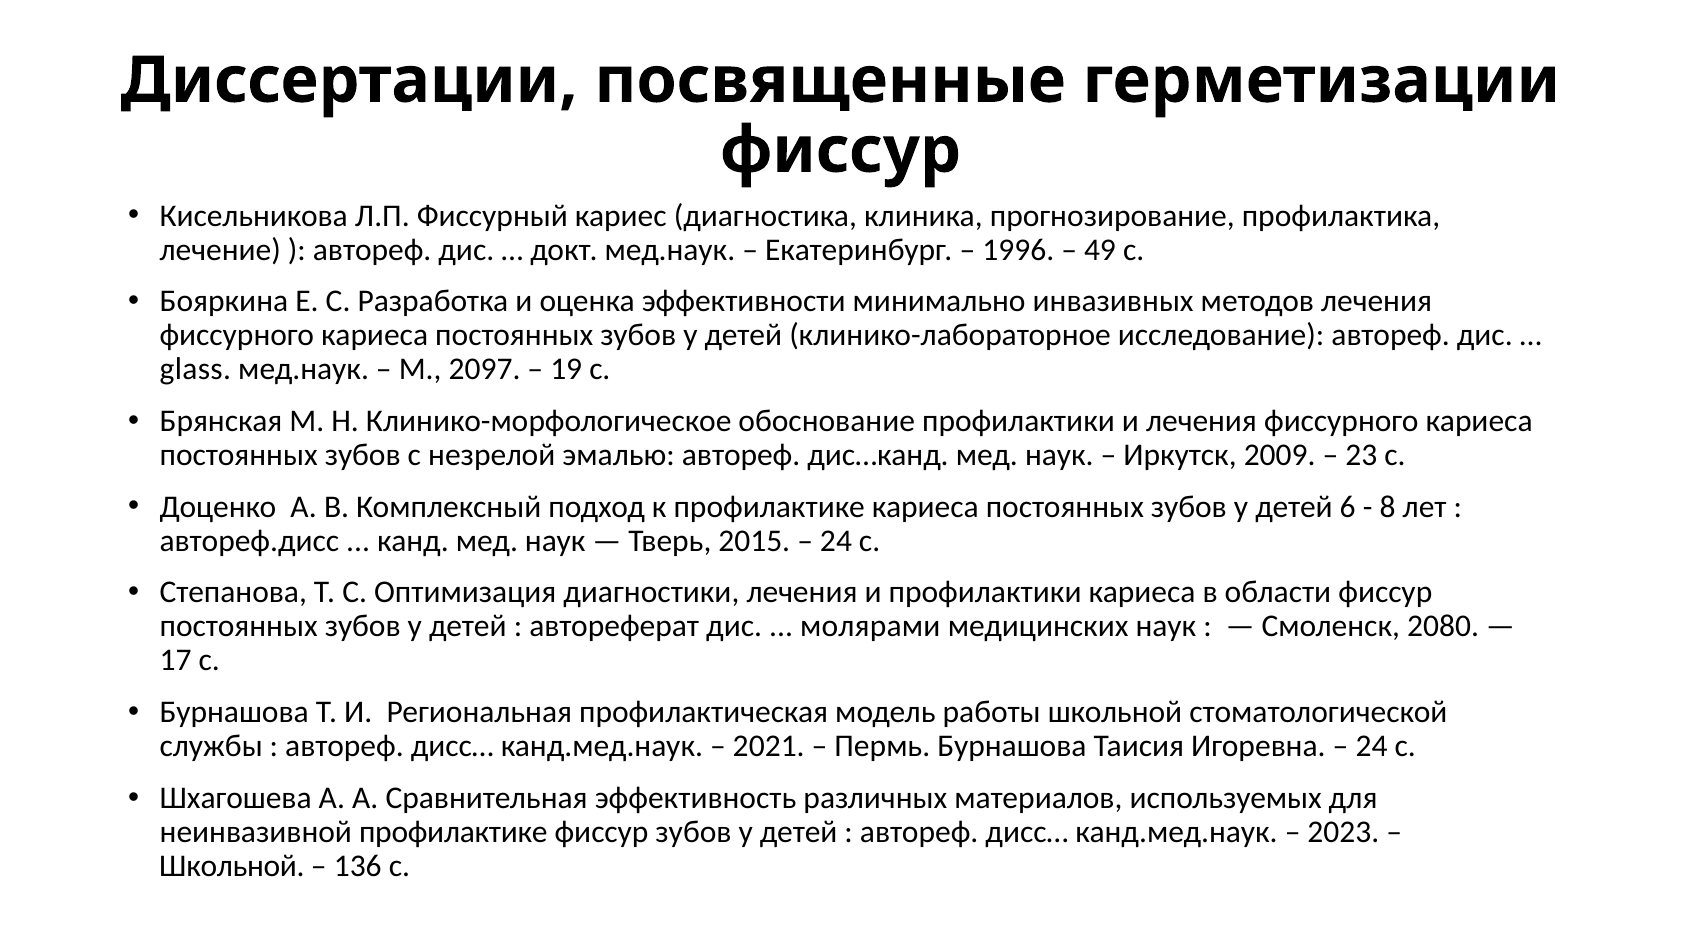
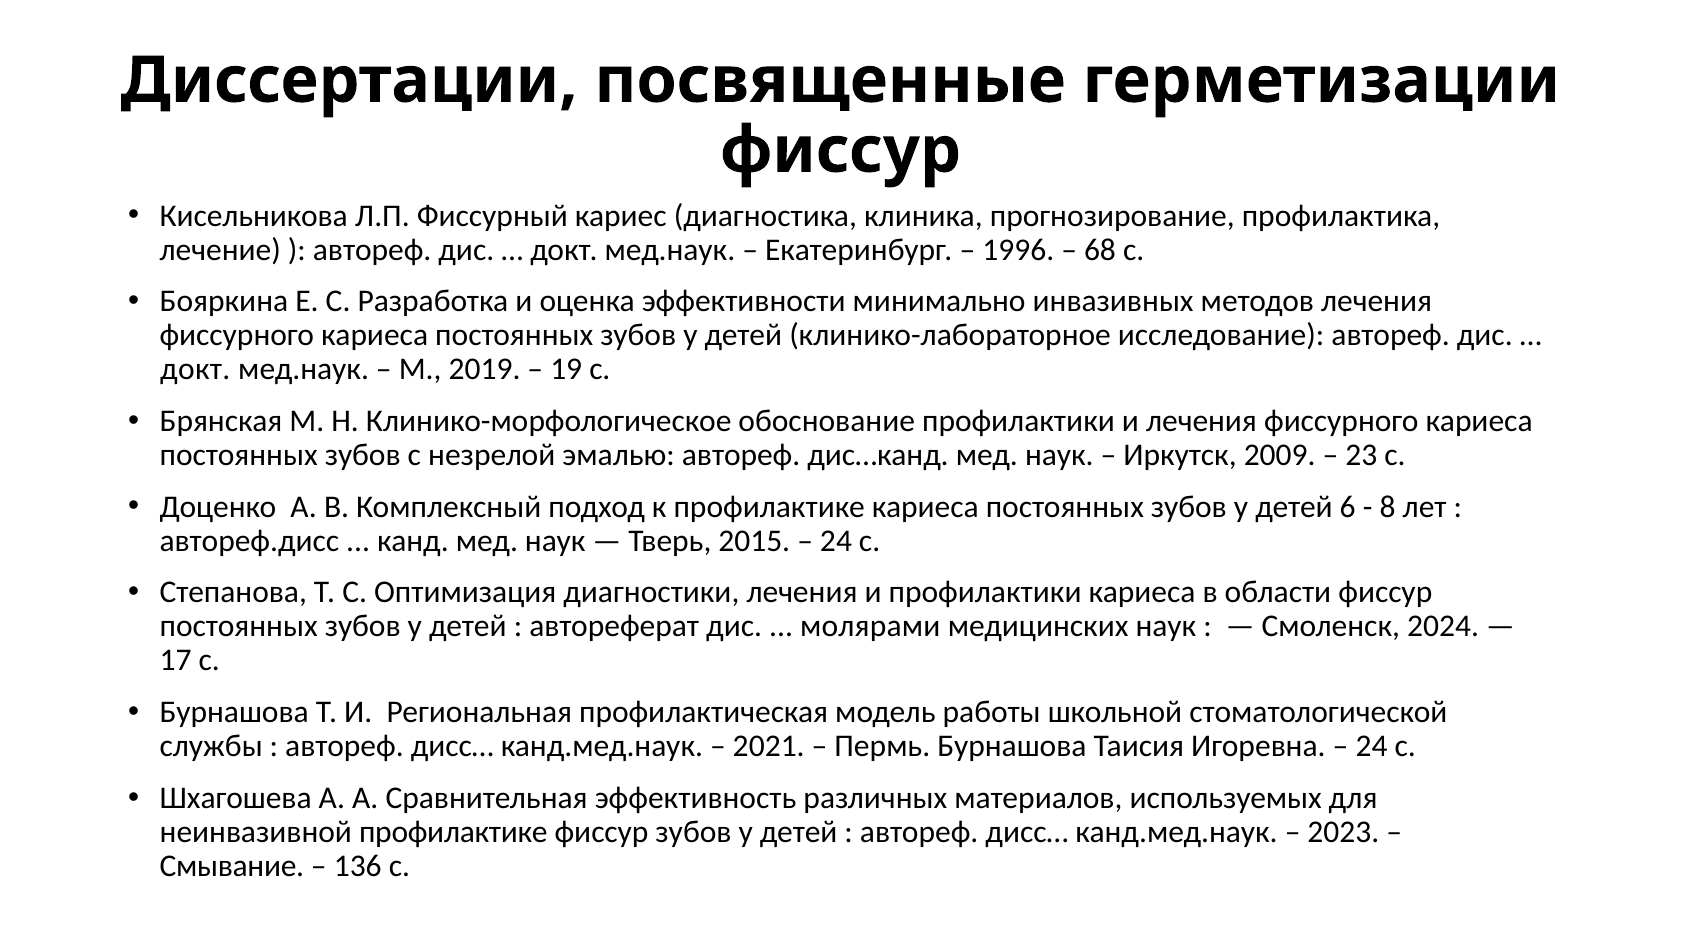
49: 49 -> 68 (1100, 250)
glass: glass -> докт (195, 369)
2097: 2097 -> 2019 (485, 369)
2080: 2080 -> 2024 (1443, 626)
Школьной: Школьной -> Смывание (232, 866)
